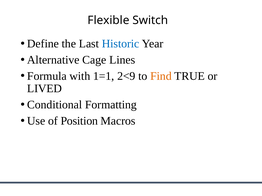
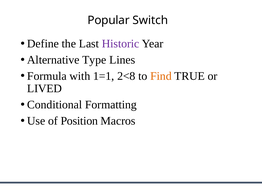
Flexible: Flexible -> Popular (109, 20)
Historic colour: blue -> purple (121, 44)
Cage: Cage -> Type (94, 60)
2<9: 2<9 -> 2<8 (126, 76)
